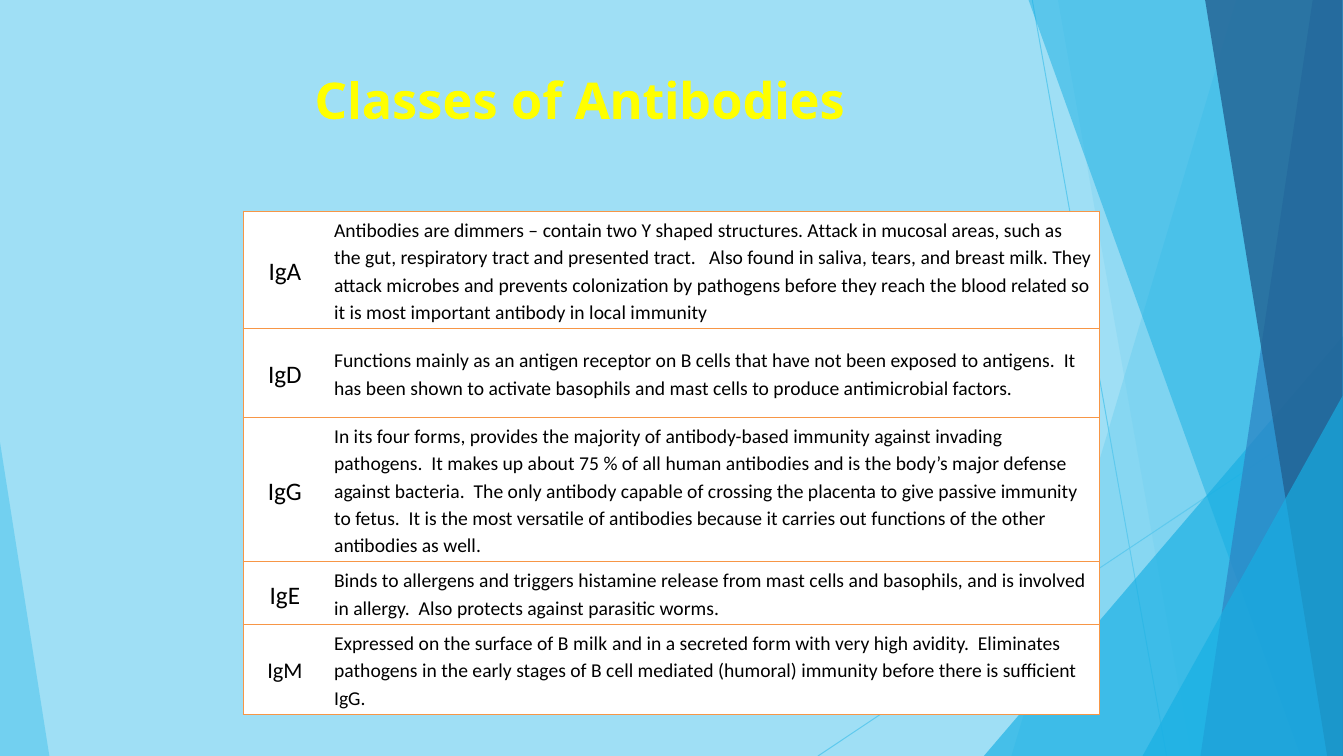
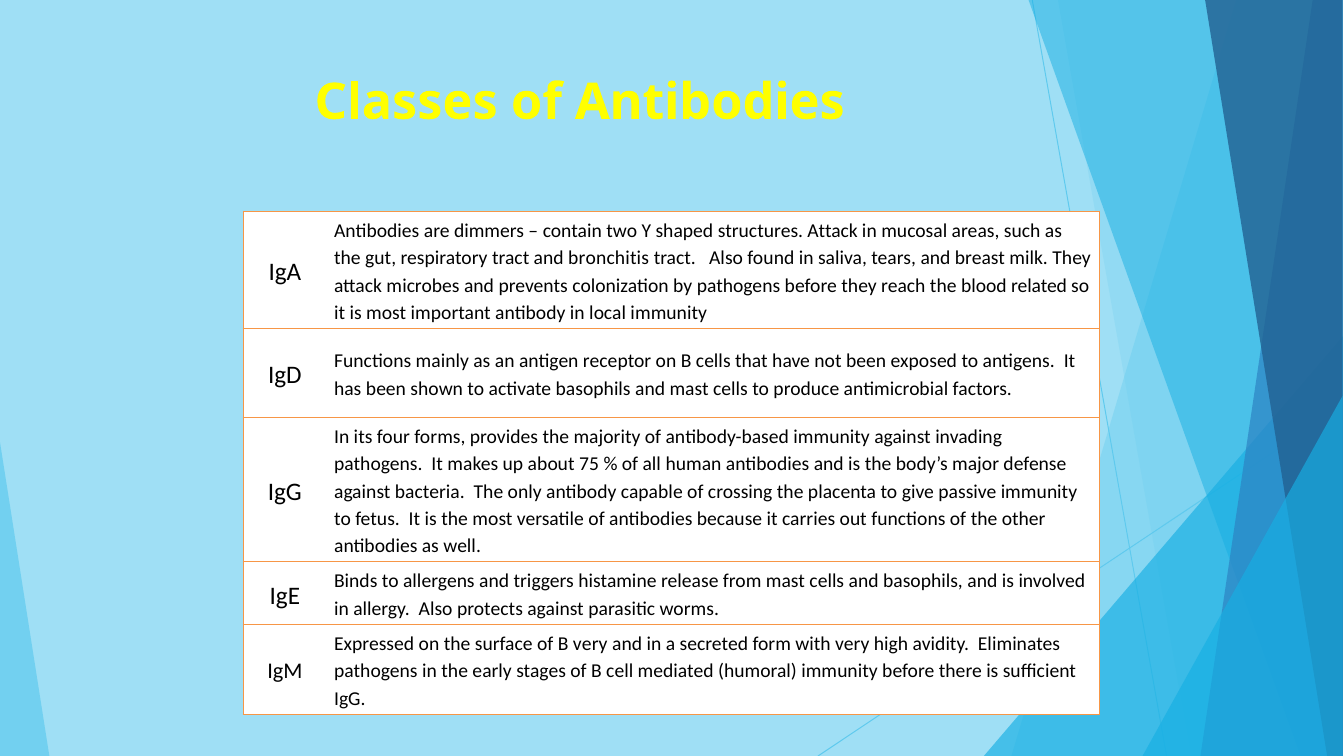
presented: presented -> bronchitis (609, 258)
B milk: milk -> very (590, 643)
